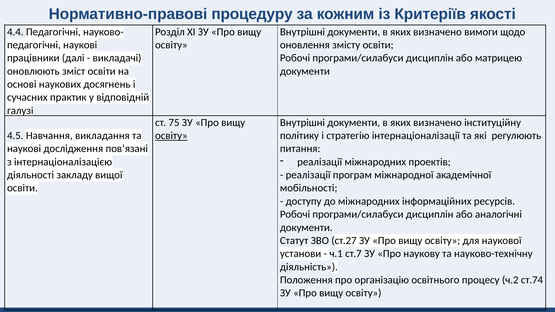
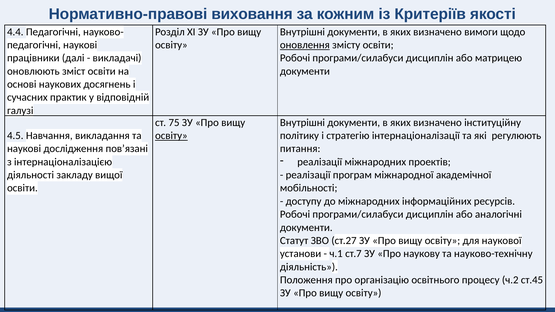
процедуру: процедуру -> виховання (252, 14)
оновлення underline: none -> present (305, 45)
ст.74: ст.74 -> ст.45 (532, 280)
